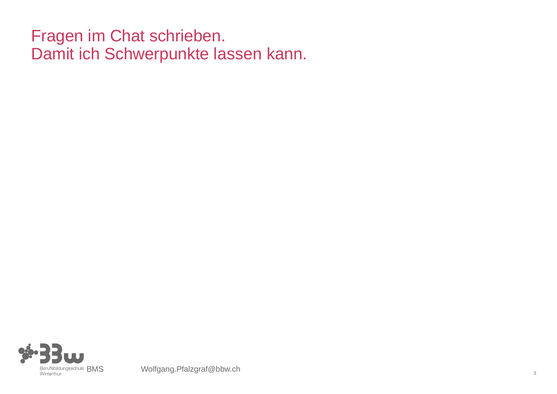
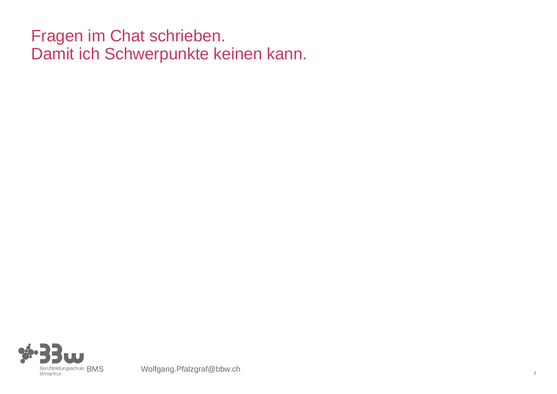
lassen: lassen -> keinen (238, 54)
